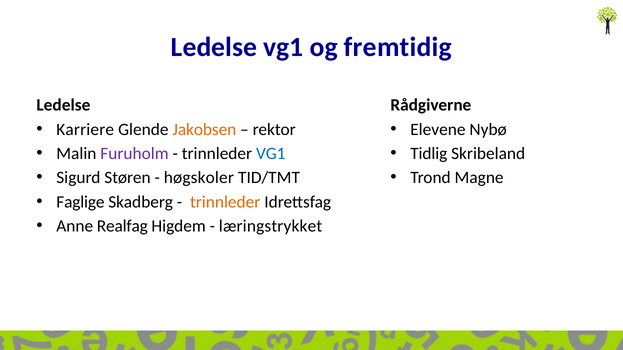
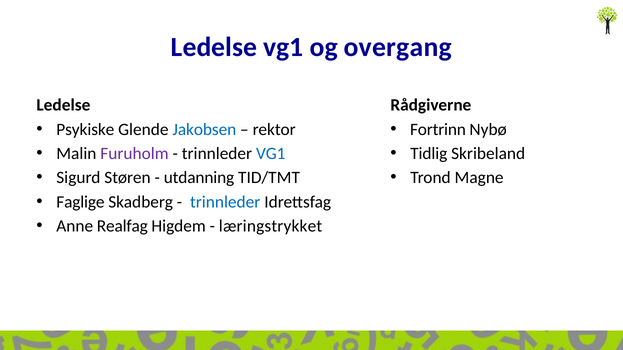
fremtidig: fremtidig -> overgang (398, 47)
Karriere: Karriere -> Psykiske (85, 129)
Jakobsen colour: orange -> blue (204, 129)
Elevene: Elevene -> Fortrinn (438, 129)
høgskoler: høgskoler -> utdanning (199, 178)
trinnleder colour: orange -> blue (225, 202)
